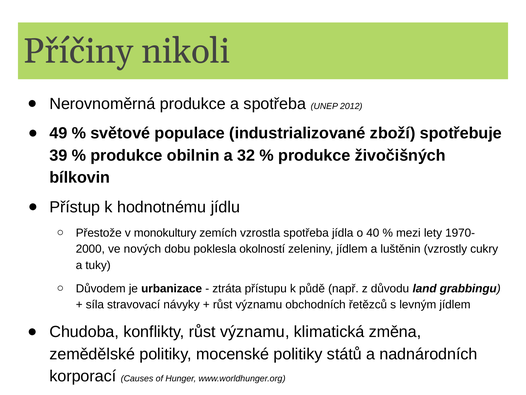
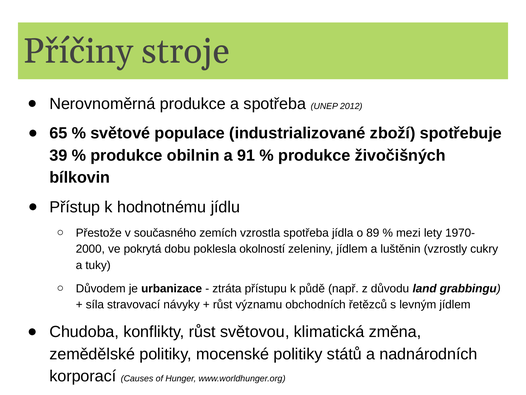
nikoli: nikoli -> stroje (186, 51)
49: 49 -> 65 (58, 133)
32: 32 -> 91 (246, 155)
monokultury: monokultury -> současného (165, 233)
40: 40 -> 89 (373, 233)
nových: nových -> pokrytá (143, 249)
konflikty růst významu: významu -> světovou (255, 332)
